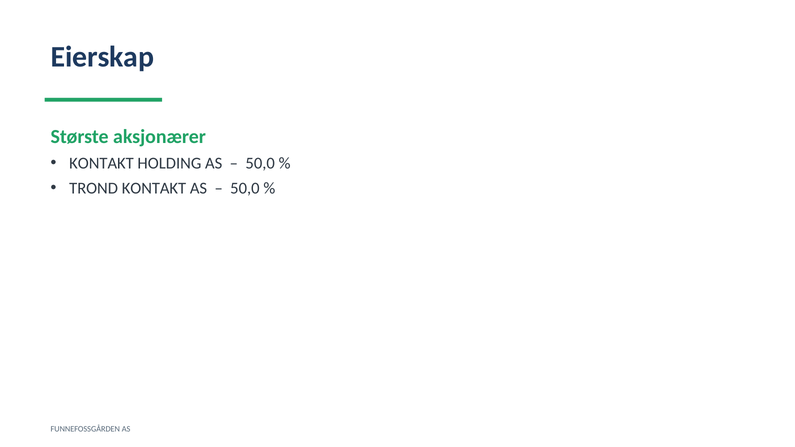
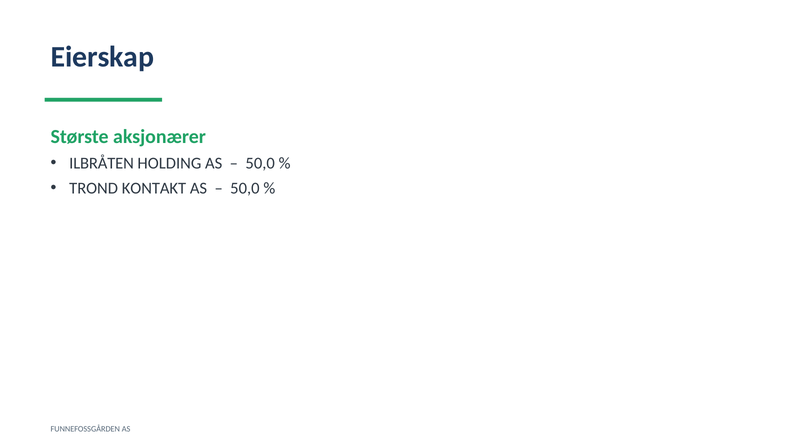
KONTAKT: KONTAKT -> ILBRÅTEN (102, 163)
